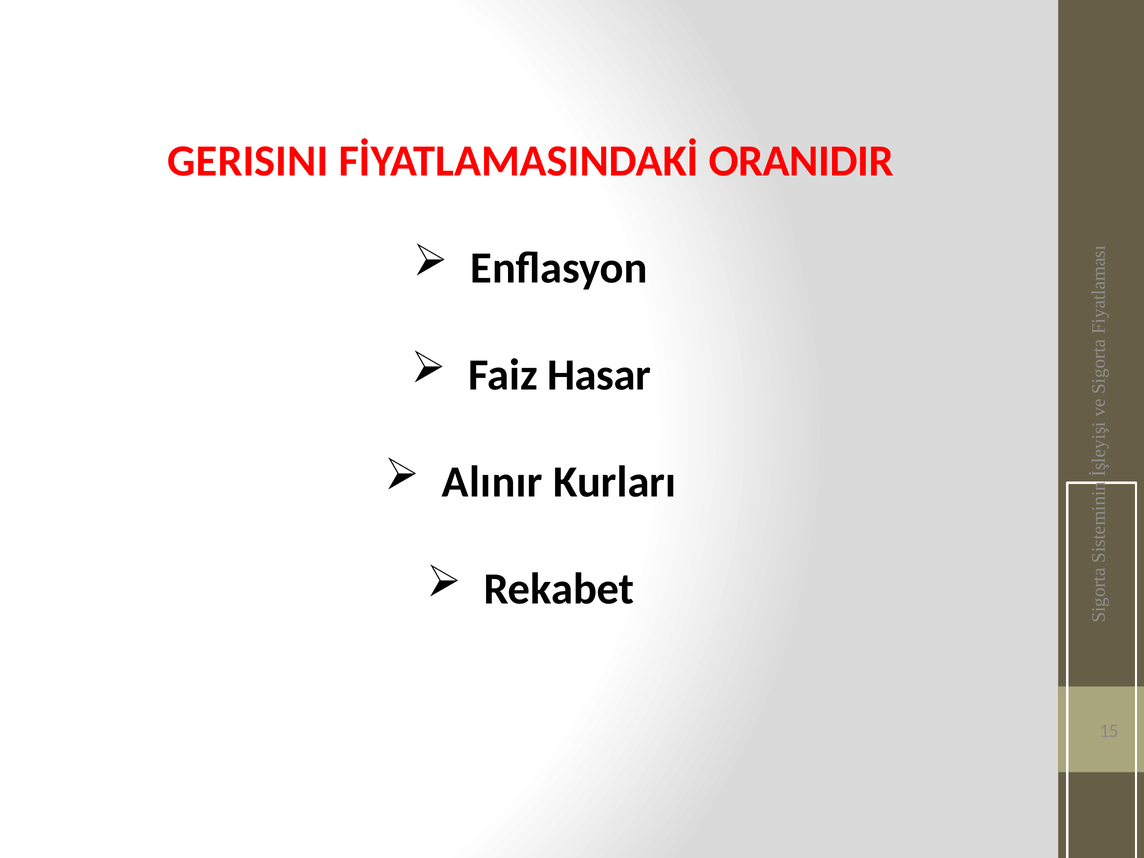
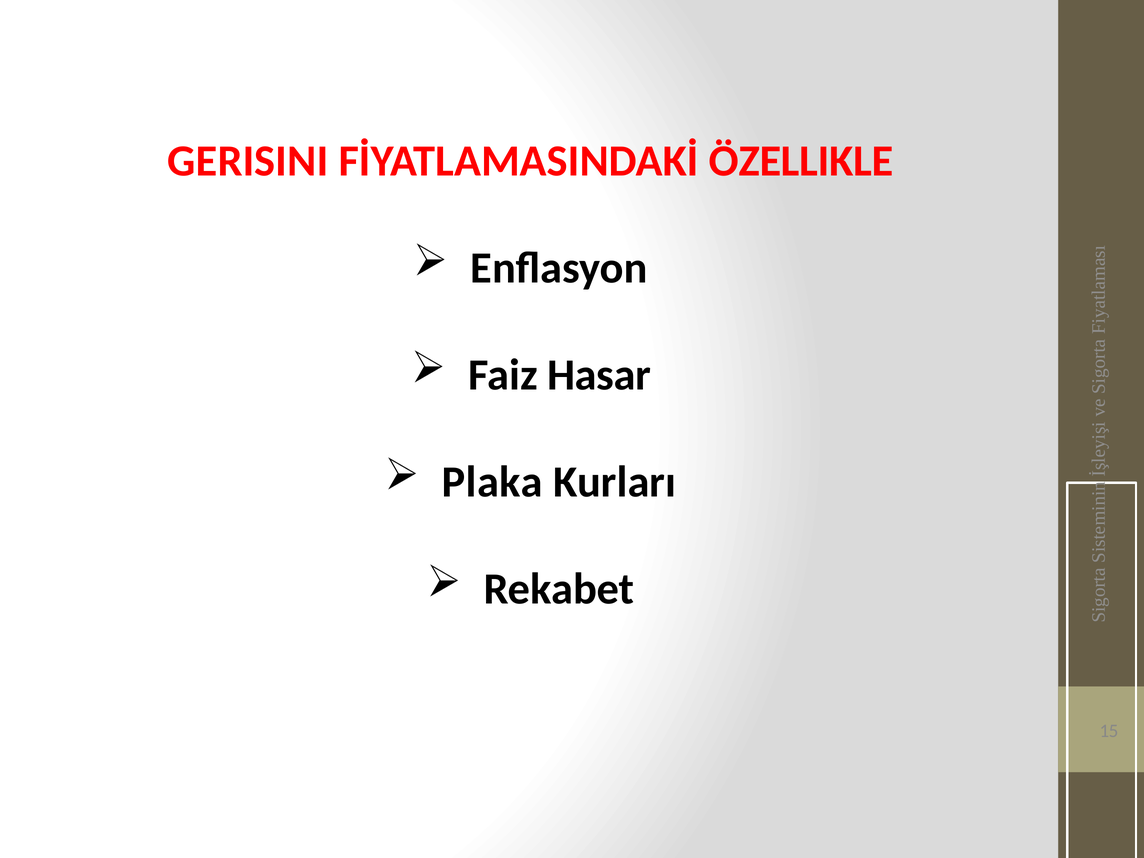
ORANIDIR: ORANIDIR -> ÖZELLIKLE (801, 161)
Alınır: Alınır -> Plaka (492, 482)
